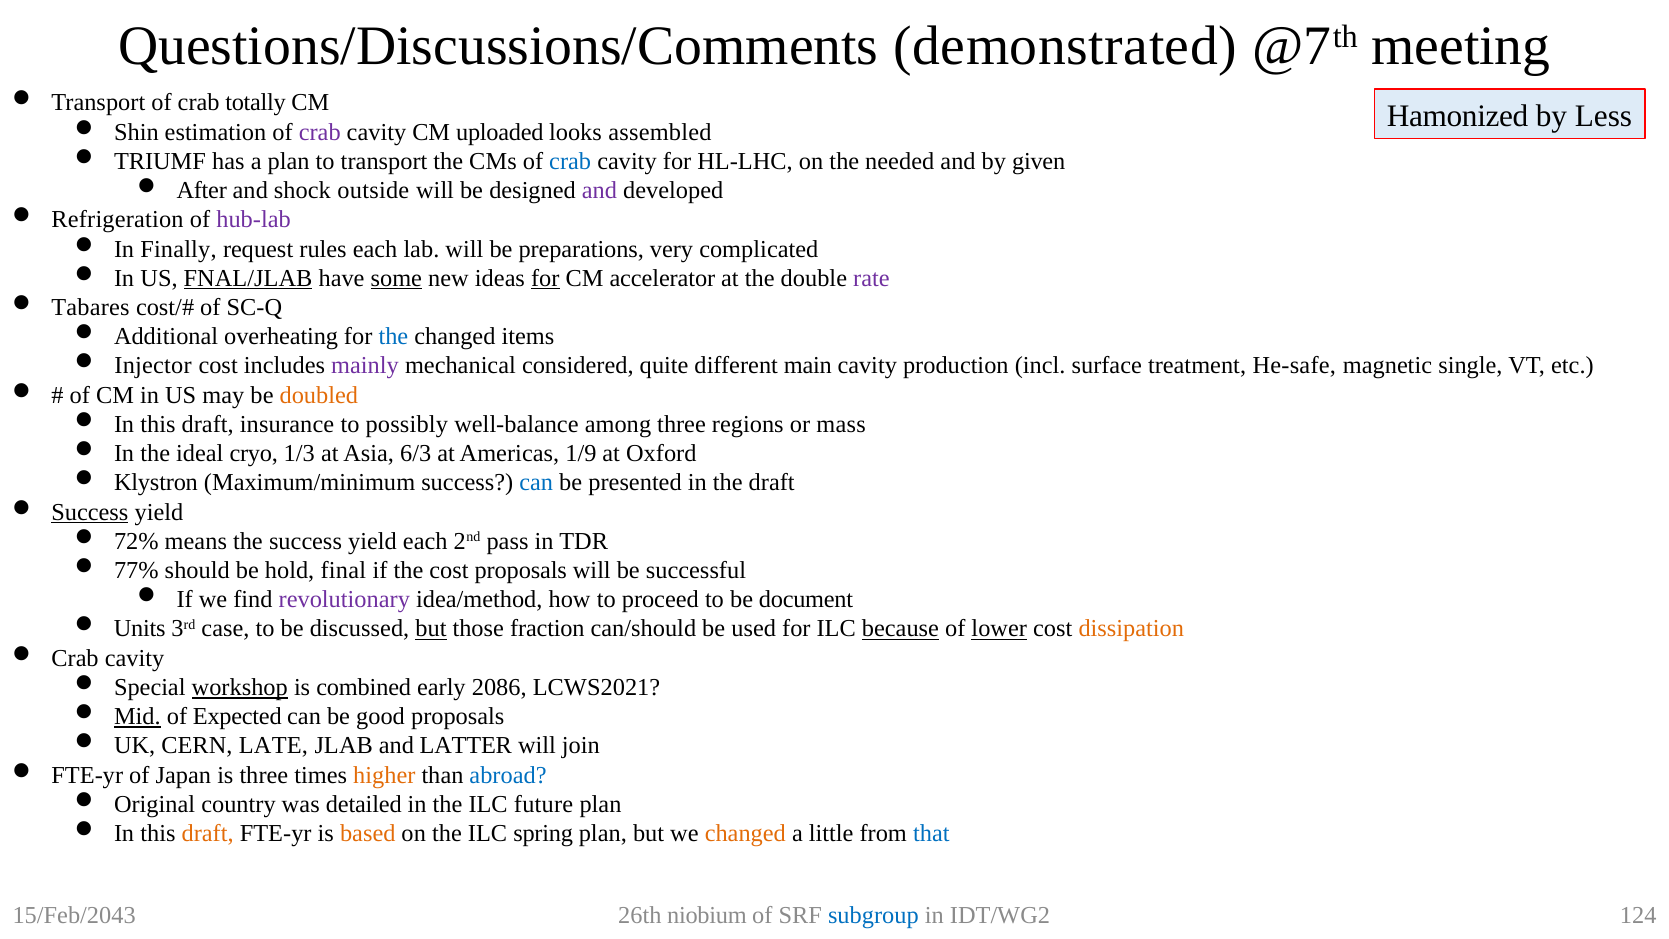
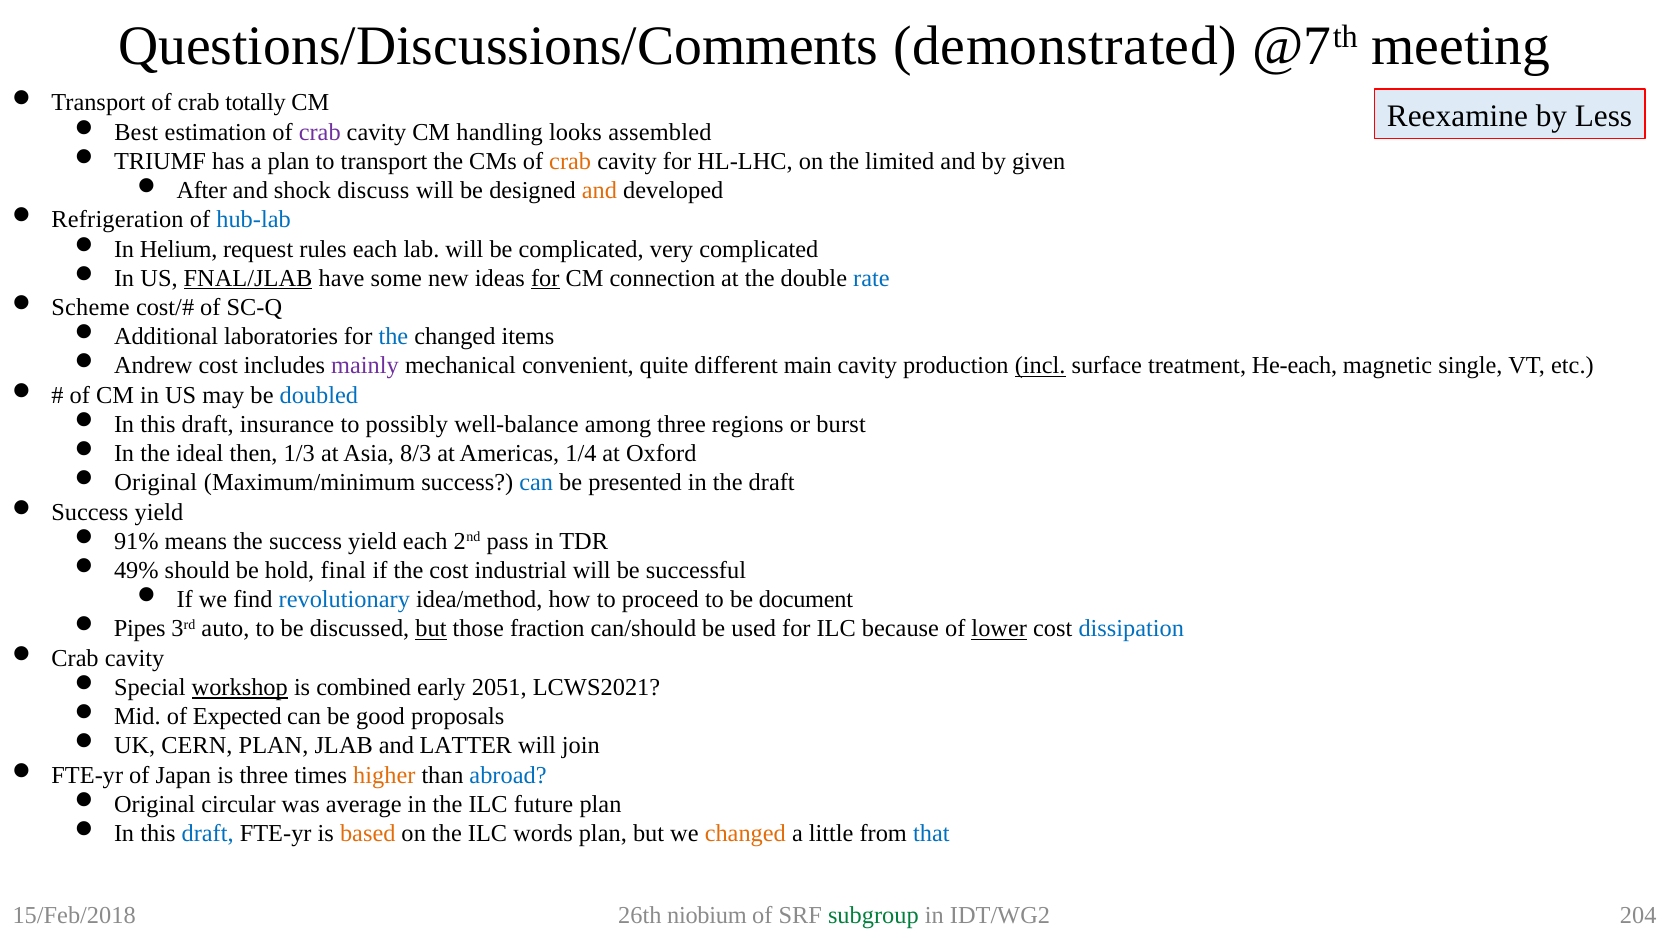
Hamonized: Hamonized -> Reexamine (1457, 116)
Shin: Shin -> Best (136, 132)
uploaded: uploaded -> handling (500, 132)
crab colour: blue -> orange (570, 161)
needed: needed -> limited (900, 161)
outside: outside -> discuss (373, 190)
and colour: purple -> orange (600, 190)
hub-lab colour: purple -> blue (254, 220)
Finally: Finally -> Helium (179, 249)
be preparations: preparations -> complicated (581, 249)
some underline: present -> none (396, 278)
accelerator: accelerator -> connection (662, 278)
rate colour: purple -> blue (871, 278)
Tabares: Tabares -> Scheme (91, 307)
overheating: overheating -> laboratories (281, 337)
Injector: Injector -> Andrew (153, 366)
considered: considered -> convenient (578, 366)
incl underline: none -> present (1040, 366)
He-safe: He-safe -> He-each (1295, 366)
doubled colour: orange -> blue (319, 395)
mass: mass -> burst (841, 424)
cryo: cryo -> then (254, 453)
6/3: 6/3 -> 8/3 (416, 453)
1/9: 1/9 -> 1/4 (581, 453)
Klystron: Klystron -> Original (156, 483)
Success underline: present -> none (90, 512)
72%: 72% -> 91% (136, 541)
77%: 77% -> 49% (136, 570)
cost proposals: proposals -> industrial (521, 570)
revolutionary colour: purple -> blue (344, 600)
Units: Units -> Pipes (140, 629)
case: case -> auto (225, 629)
because underline: present -> none (900, 629)
dissipation colour: orange -> blue (1131, 629)
2086: 2086 -> 2051 (499, 687)
Mid underline: present -> none (137, 716)
CERN LATE: LATE -> PLAN (274, 746)
country: country -> circular (238, 804)
detailed: detailed -> average (364, 804)
draft colour: orange -> blue (208, 833)
spring: spring -> words (543, 833)
15/Feb/2043: 15/Feb/2043 -> 15/Feb/2018 (74, 915)
subgroup colour: blue -> green (873, 915)
124: 124 -> 204 (1638, 915)
